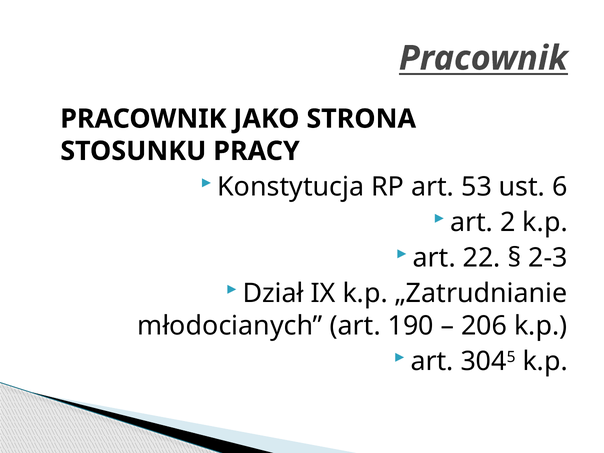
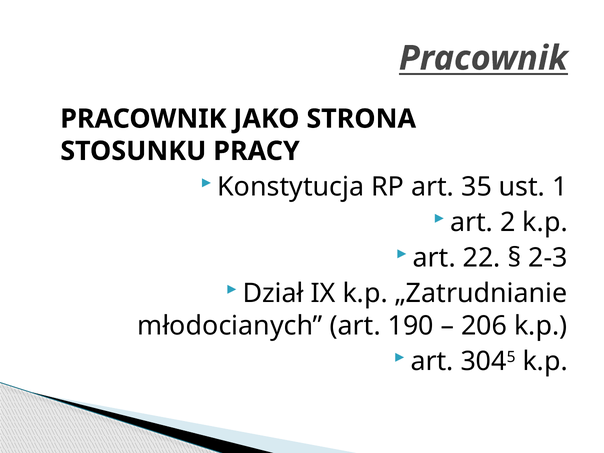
53: 53 -> 35 (477, 187)
6: 6 -> 1 (560, 187)
